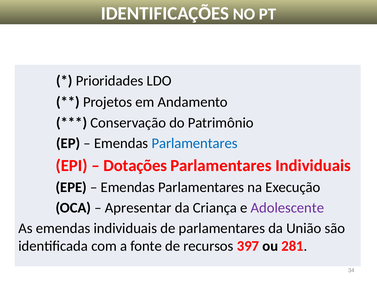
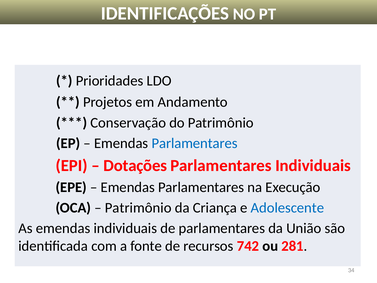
Apresentar: Apresentar -> Patrimônio (138, 208)
Adolescente colour: purple -> blue (287, 208)
397: 397 -> 742 (248, 246)
